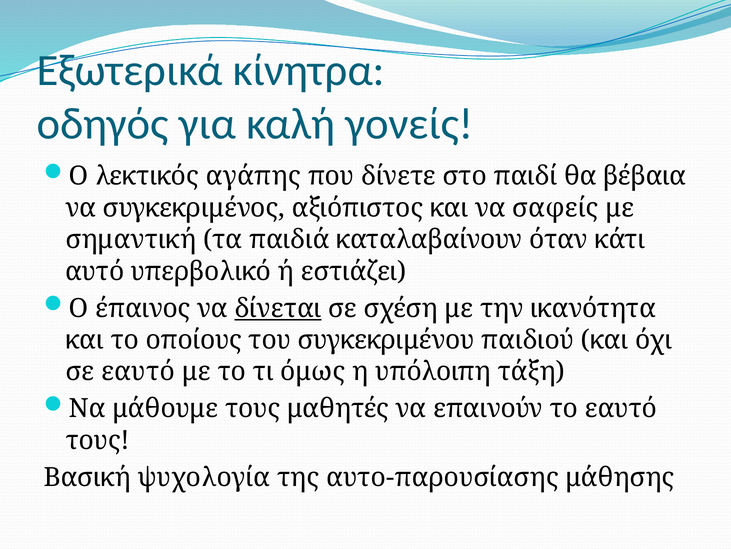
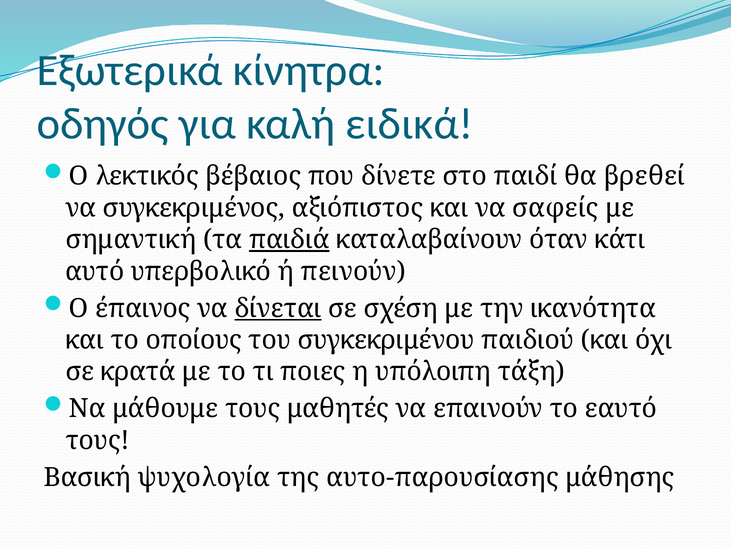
γονείς: γονείς -> ειδικά (409, 124)
αγάπης: αγάπης -> βέβαιος (253, 176)
βέβαια: βέβαια -> βρεθεί (644, 176)
παιδιά underline: none -> present (289, 239)
εστιάζει: εστιάζει -> πεινούν (353, 271)
σε εαυτό: εαυτό -> κρατά (138, 371)
όμως: όμως -> ποιες (313, 371)
